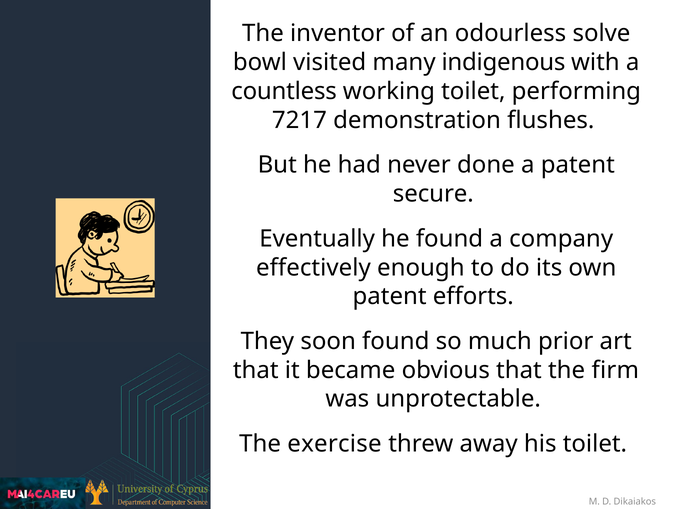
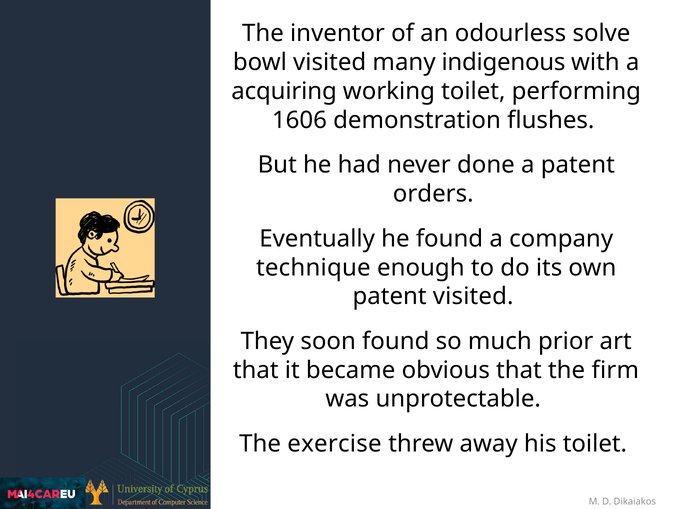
countless: countless -> acquiring (284, 91)
7217: 7217 -> 1606 (299, 120)
secure: secure -> orders (433, 194)
effectively: effectively -> technique (313, 267)
patent efforts: efforts -> visited (473, 296)
